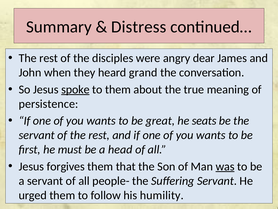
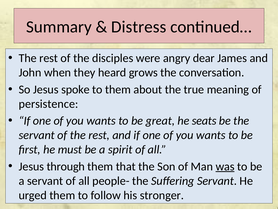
grand: grand -> grows (143, 72)
spoke underline: present -> none (75, 89)
head: head -> spirit (120, 149)
forgives: forgives -> through (66, 166)
humility: humility -> stronger (162, 195)
